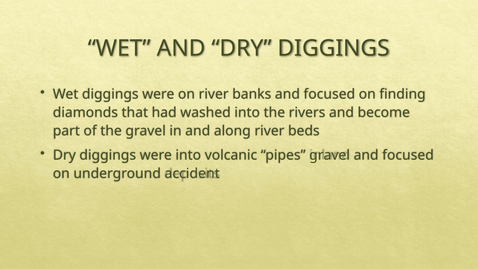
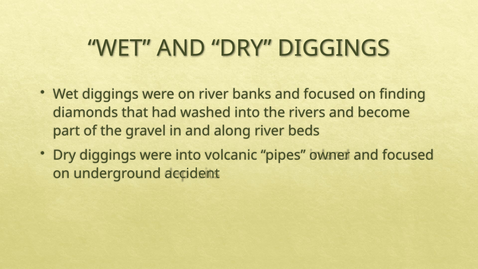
pipes gravel: gravel -> owner (330, 155)
